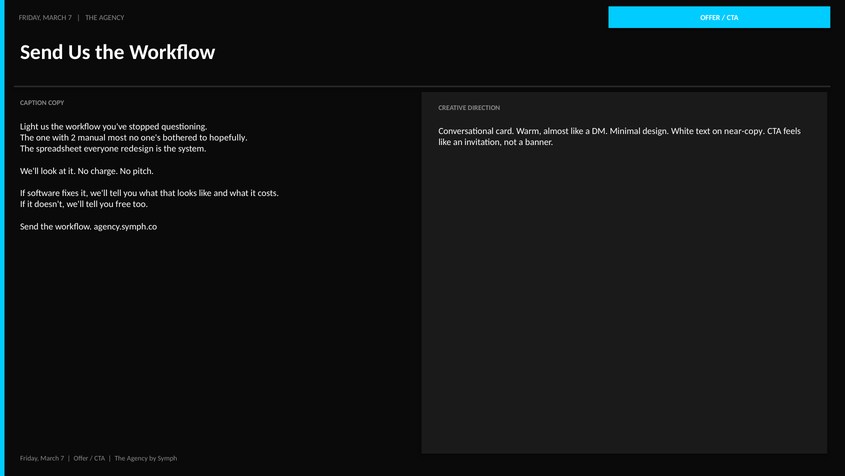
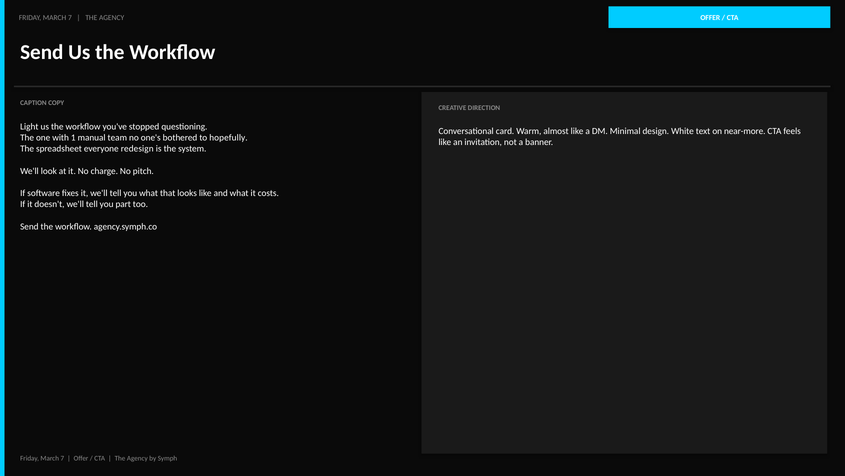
near-copy: near-copy -> near-more (745, 131)
2: 2 -> 1 (73, 138)
most: most -> team (117, 138)
free: free -> part (123, 204)
